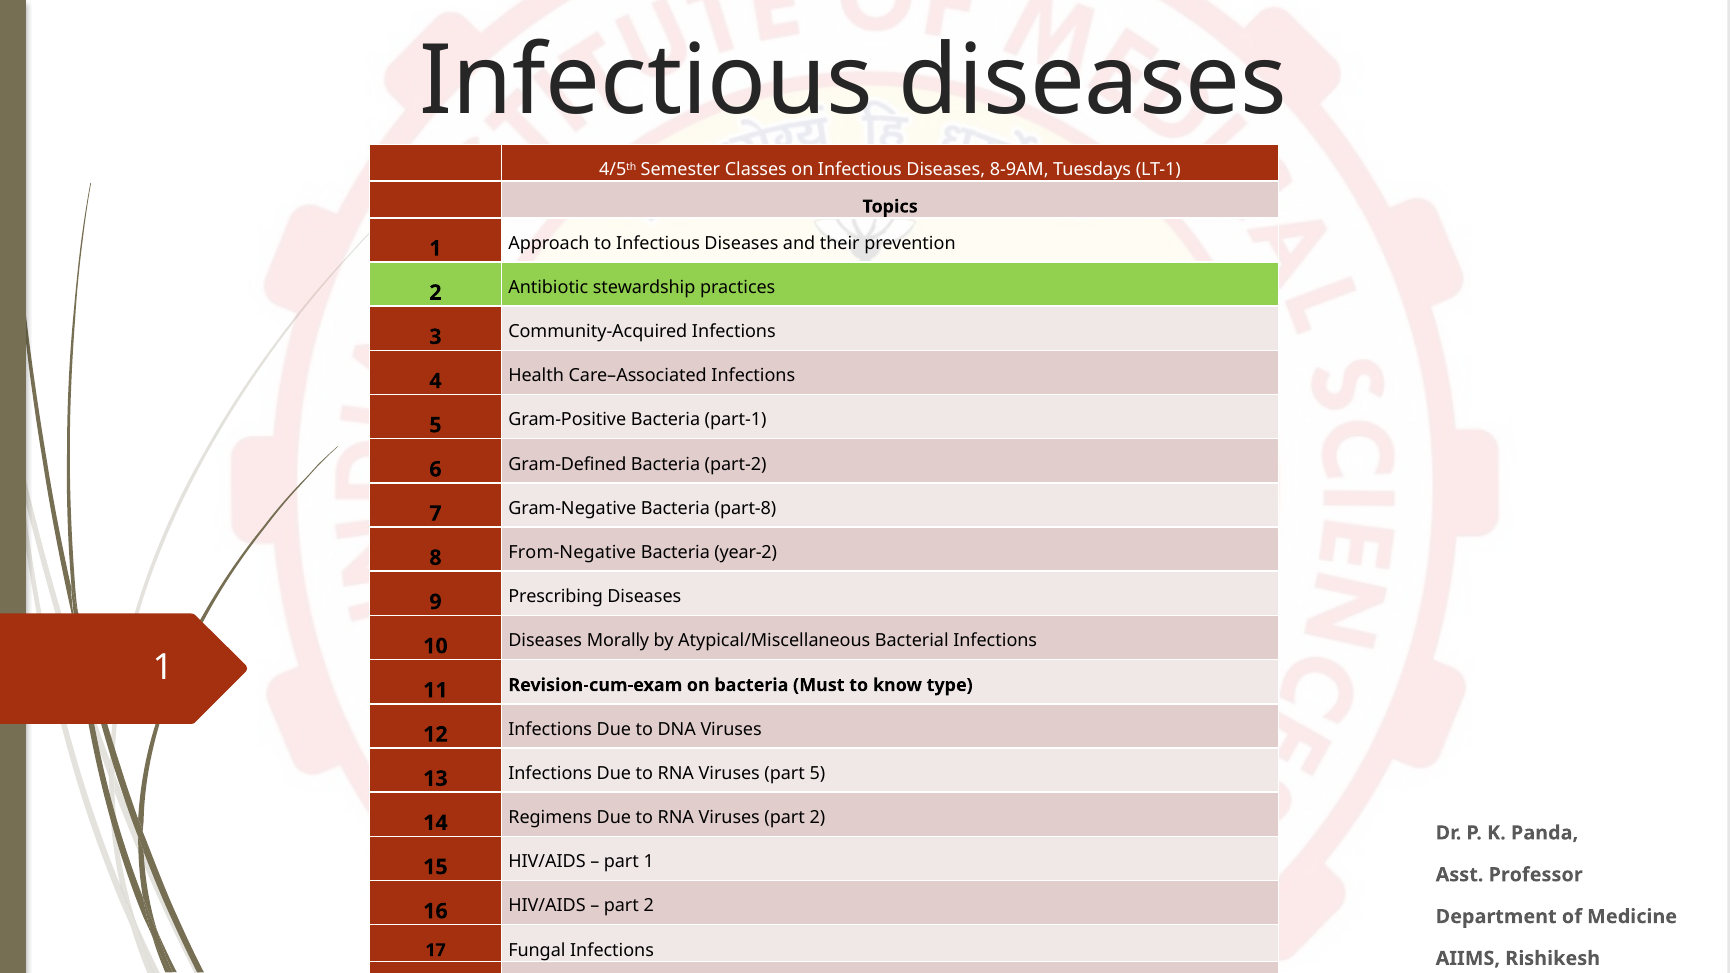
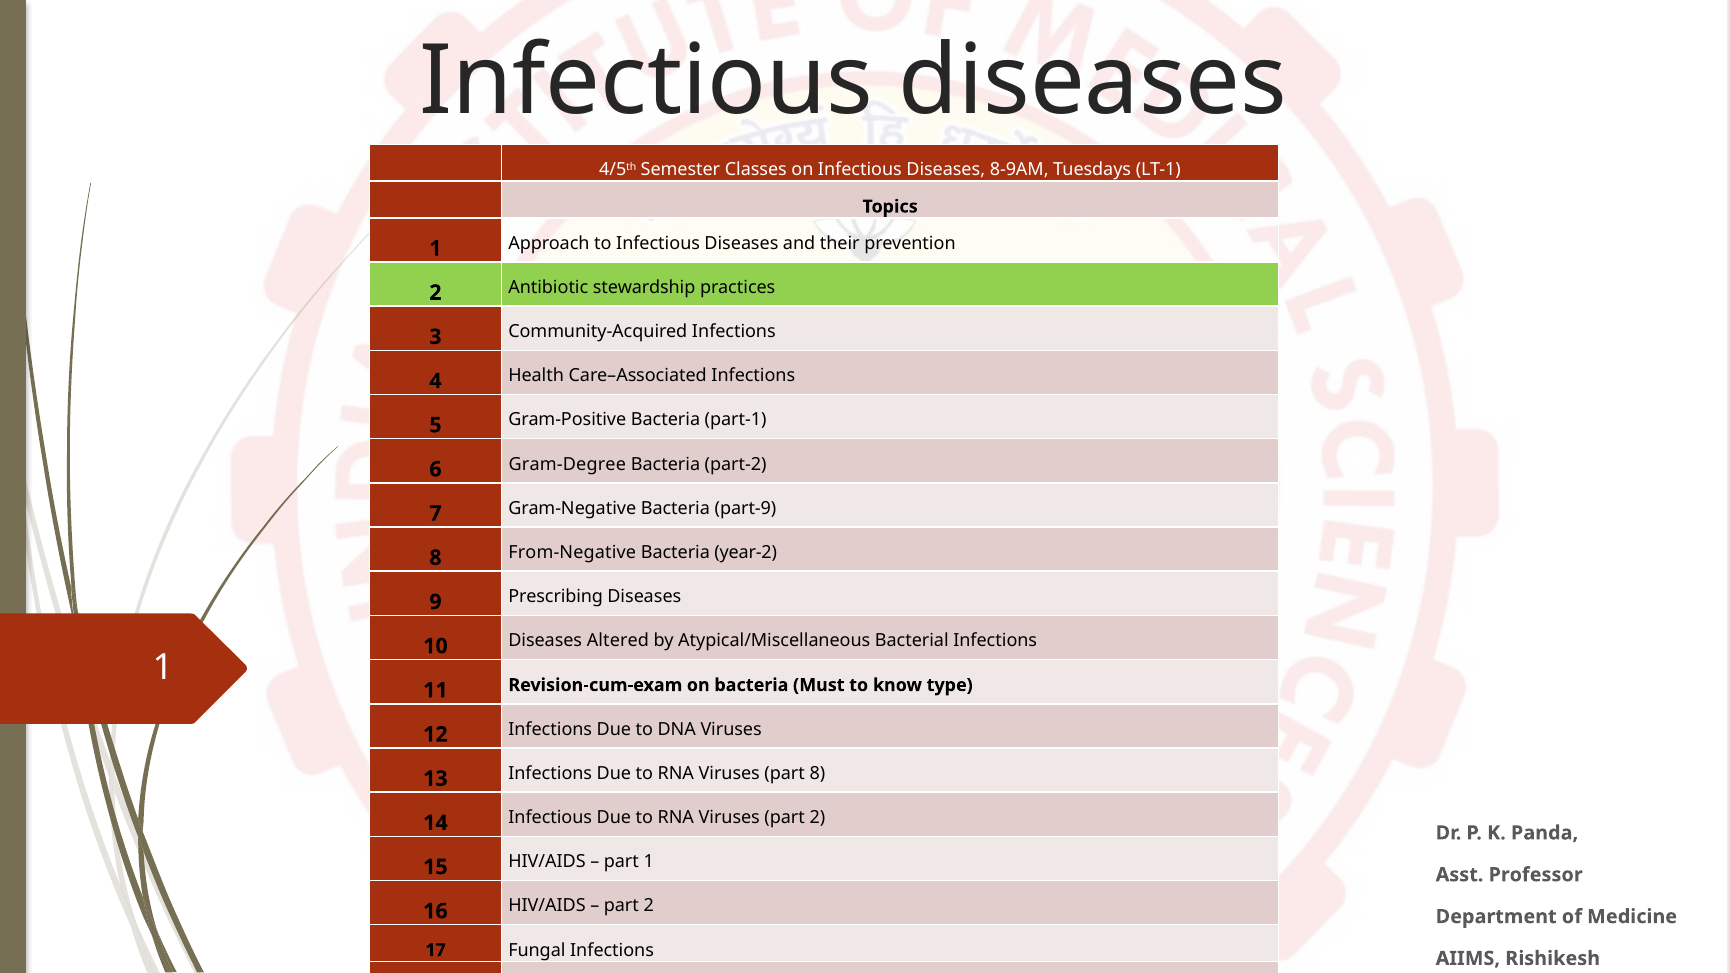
Gram-Defined: Gram-Defined -> Gram-Degree (567, 464)
part-8: part-8 -> part-9 (746, 508)
Morally: Morally -> Altered (618, 641)
part 5: 5 -> 8 (817, 774)
Regimens: Regimens -> Infectious (550, 818)
